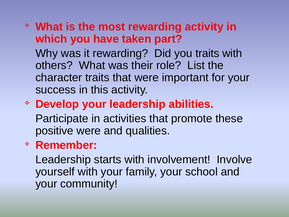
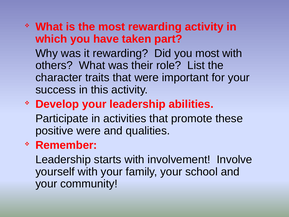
you traits: traits -> most (207, 53)
